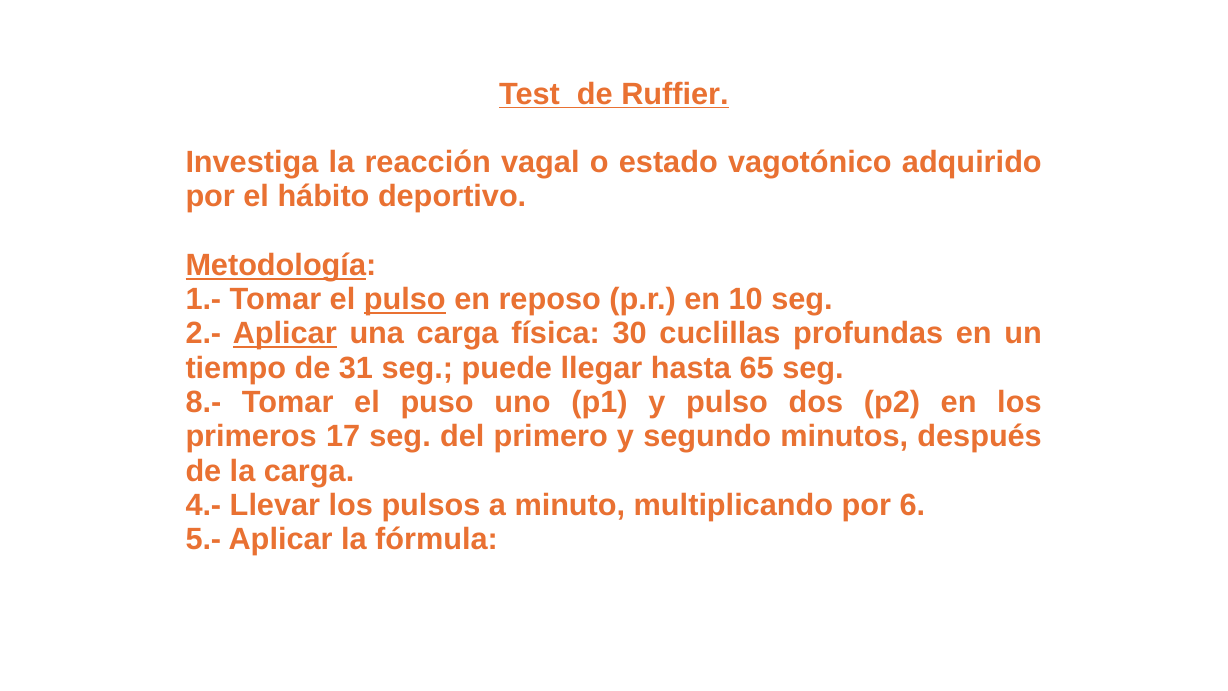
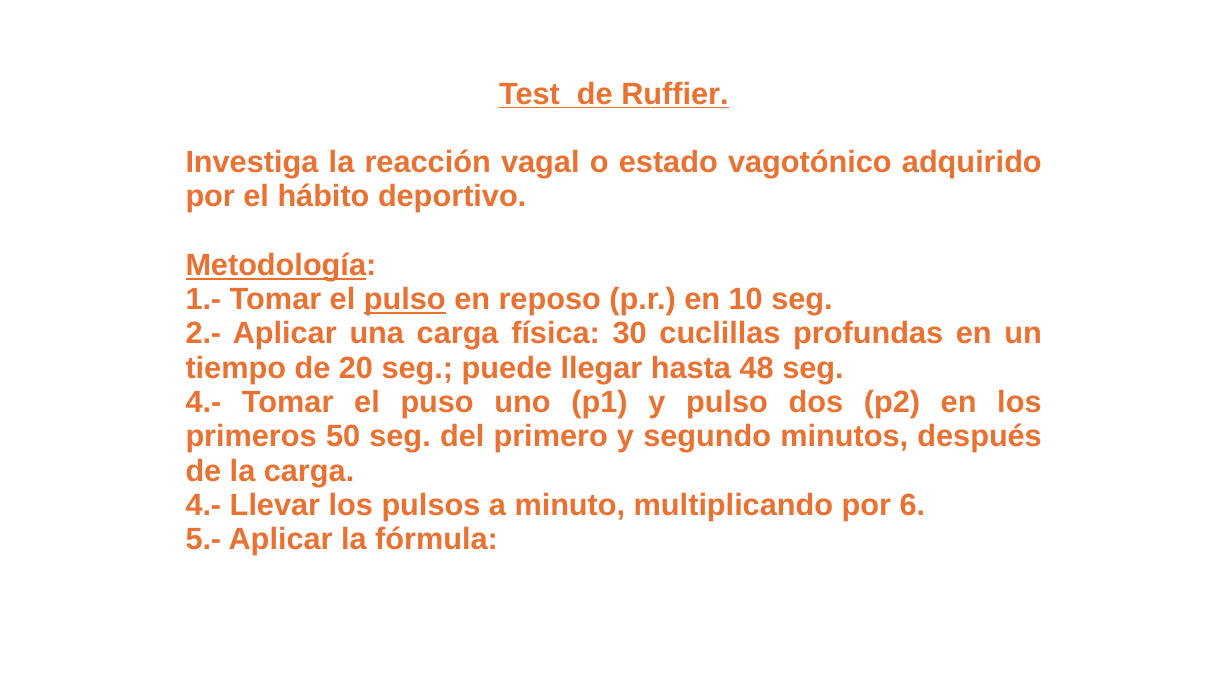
Aplicar underline: present -> none (285, 334)
31: 31 -> 20 (356, 368)
65: 65 -> 48 (757, 368)
8.-: 8.- -> 4.- (203, 402)
17: 17 -> 50 (343, 437)
